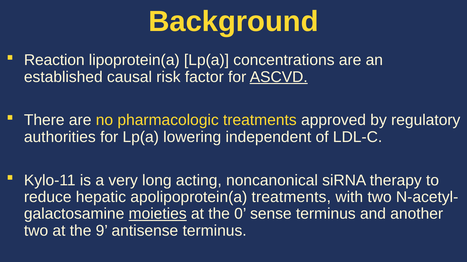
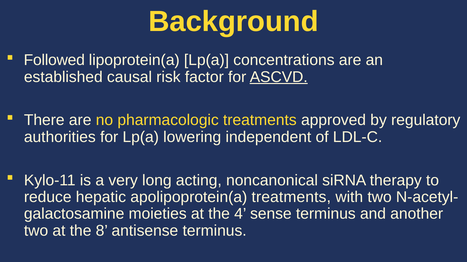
Reaction: Reaction -> Followed (54, 60)
moieties underline: present -> none (158, 214)
0: 0 -> 4 (240, 214)
9: 9 -> 8 (102, 231)
